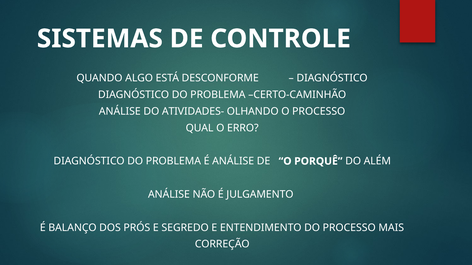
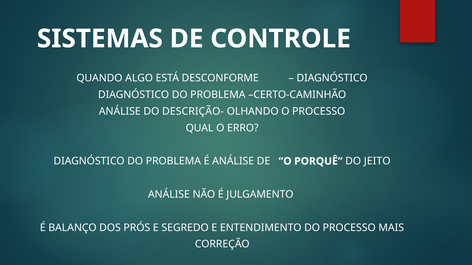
ATIVIDADES-: ATIVIDADES- -> DESCRIÇÃO- (193, 112)
ALÉM: ALÉM -> JEITO (377, 161)
